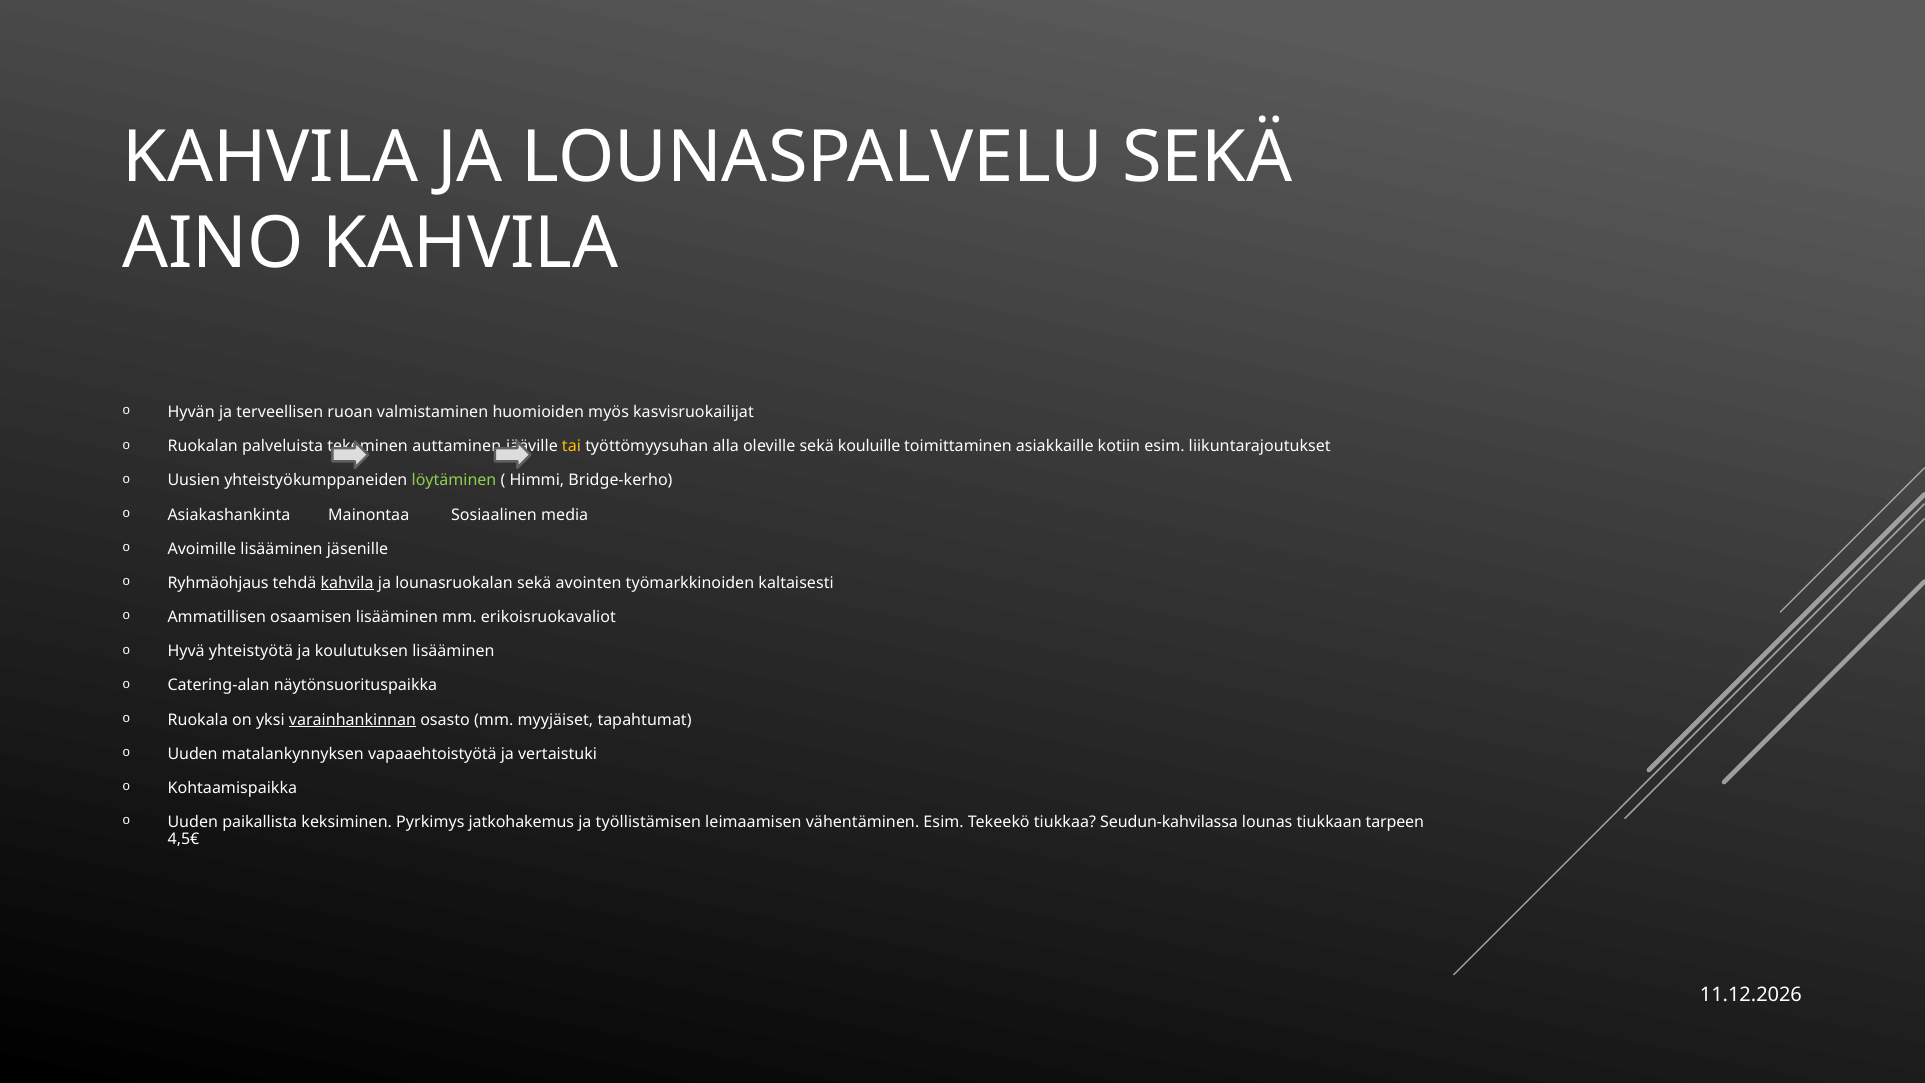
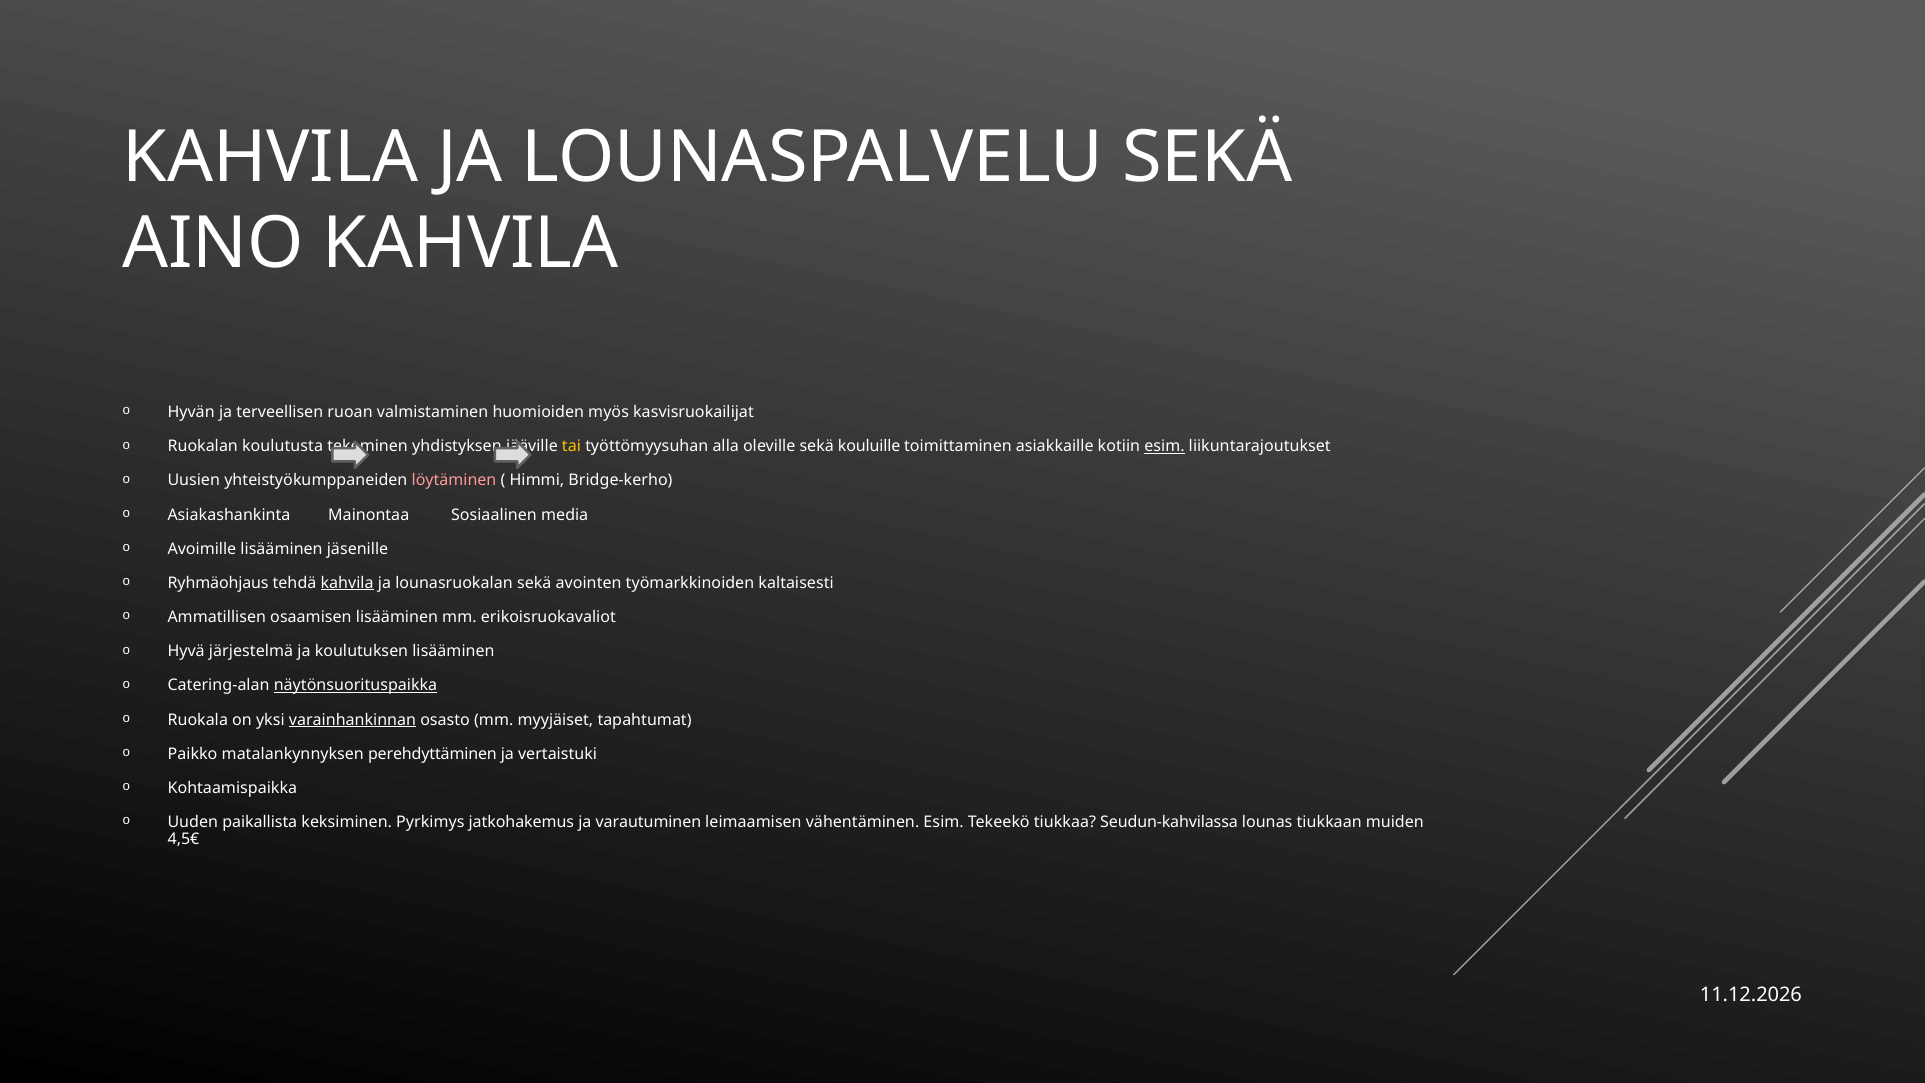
palveluista: palveluista -> koulutusta (283, 446)
auttaminen: auttaminen -> yhdistyksen (457, 446)
esim underline: none -> present (1164, 446)
löytäminen colour: light green -> pink (454, 480)
yhteistyötä: yhteistyötä -> järjestelmä (251, 651)
näytönsuorituspaikka underline: none -> present (356, 685)
Uuden: Uuden -> Paikko (193, 754)
vapaaehtoistyötä: vapaaehtoistyötä -> perehdyttäminen (432, 754)
työllistämisen: työllistämisen -> varautuminen (648, 822)
tarpeen: tarpeen -> muiden (1395, 822)
